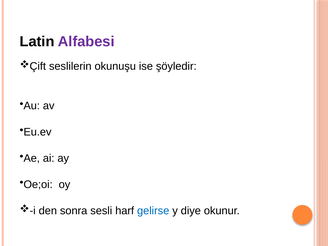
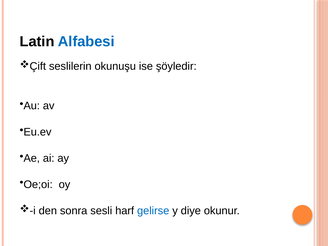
Alfabesi colour: purple -> blue (86, 41)
